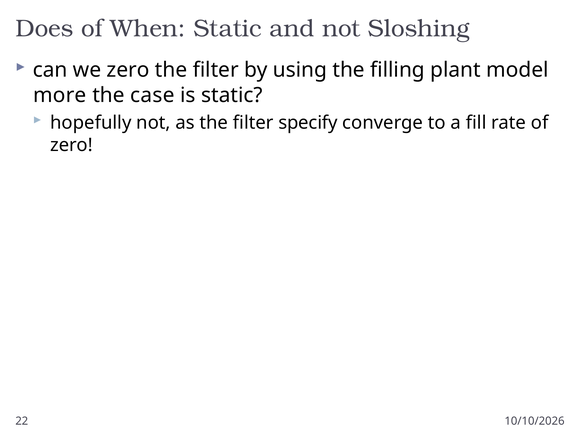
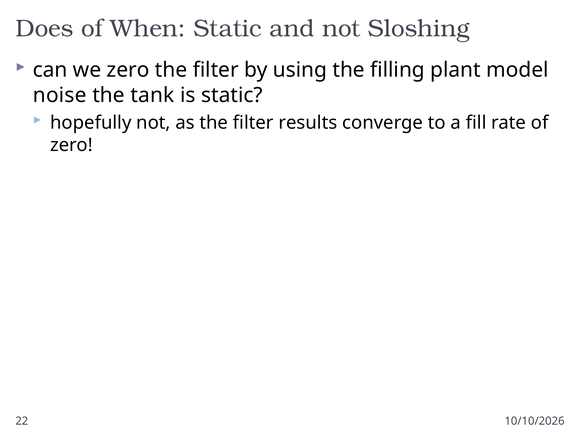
more: more -> noise (60, 95)
case: case -> tank (152, 95)
specify: specify -> results (308, 123)
